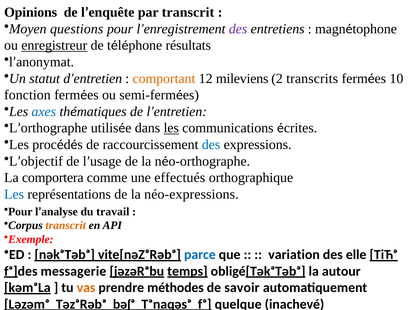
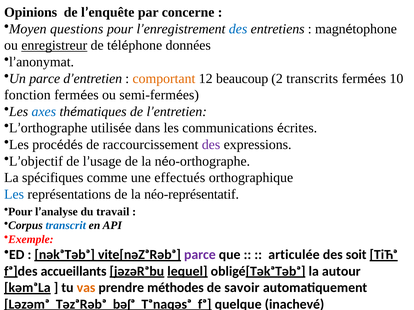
par transcrit: transcrit -> concerne (188, 12)
des colour: purple -> blue (238, 29)
résultats: résultats -> données (188, 45)
Un statut: statut -> parce (45, 79)
mileviens: mileviens -> beaucoup (242, 79)
les underline: present -> none (171, 128)
des colour: blue -> purple (211, 145)
comportera: comportera -> spécifiques (53, 178)
néo-expressions: néo-expressions -> néo-représentatif (192, 195)
transcrit colour: orange -> blue (66, 226)
parce colour: blue -> purple (200, 255)
variation: variation -> articulée (294, 255)
elle: elle -> soit (356, 255)
messagerie: messagerie -> accueillants (74, 272)
temps: temps -> lequel (187, 272)
